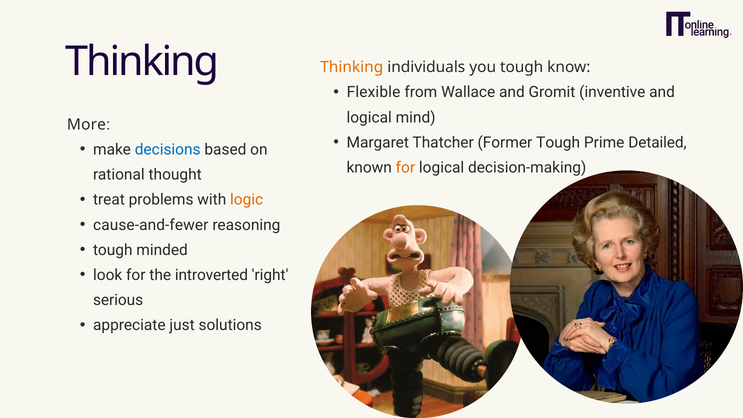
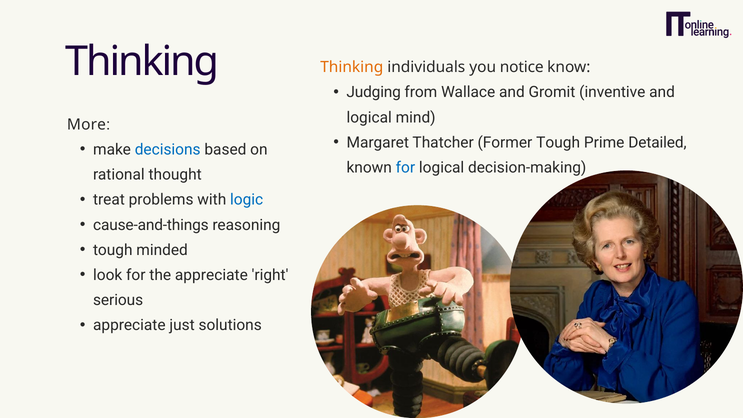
you tough: tough -> notice (522, 67)
Flexible: Flexible -> Judging (374, 92)
for colour: orange -> blue (405, 168)
logic colour: orange -> blue (247, 200)
cause-and-fewer: cause-and-fewer -> cause-and-things (151, 225)
the introverted: introverted -> appreciate (211, 275)
